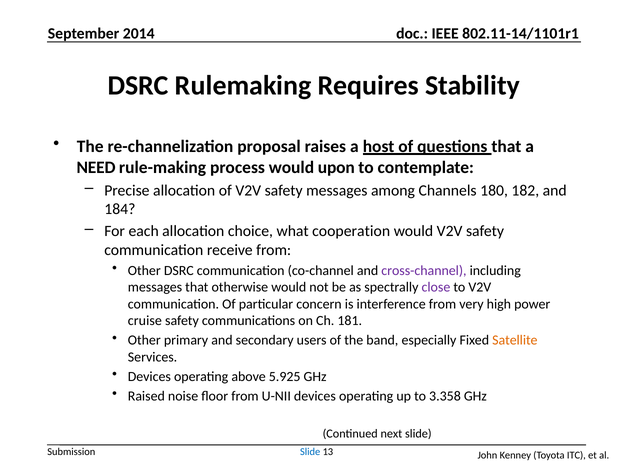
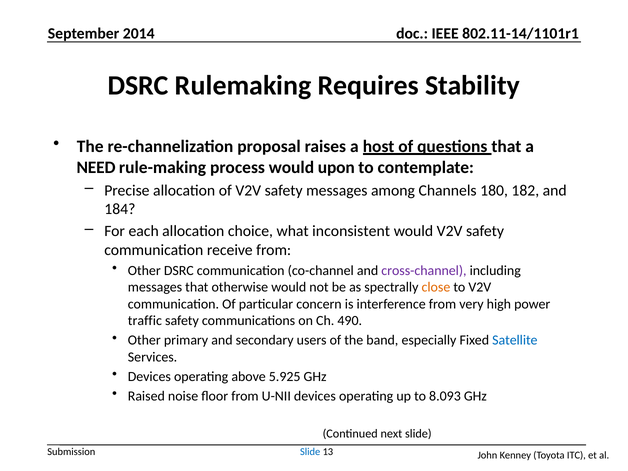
cooperation: cooperation -> inconsistent (351, 231)
close colour: purple -> orange (436, 287)
cruise: cruise -> traffic (145, 321)
181: 181 -> 490 (350, 321)
Satellite colour: orange -> blue (515, 340)
3.358: 3.358 -> 8.093 (445, 396)
